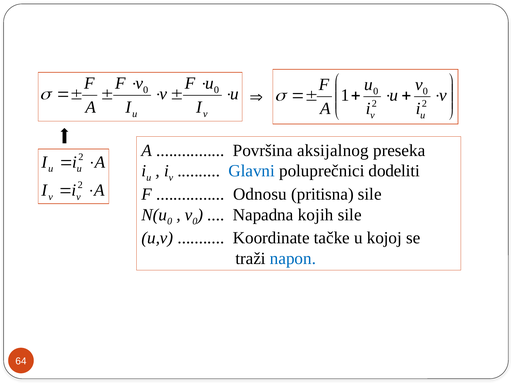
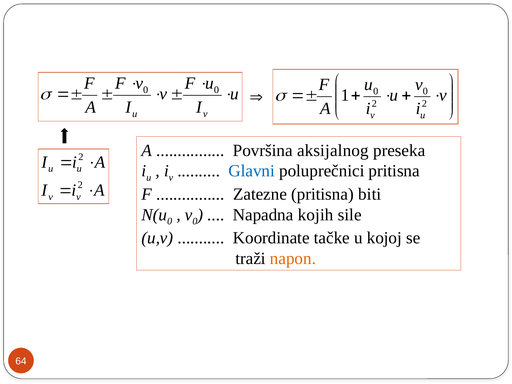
poluprečnici dodeliti: dodeliti -> pritisna (394, 171)
Odnosu: Odnosu -> Zatezne (260, 194)
pritisna sile: sile -> biti (370, 194)
napon colour: blue -> orange (293, 259)
